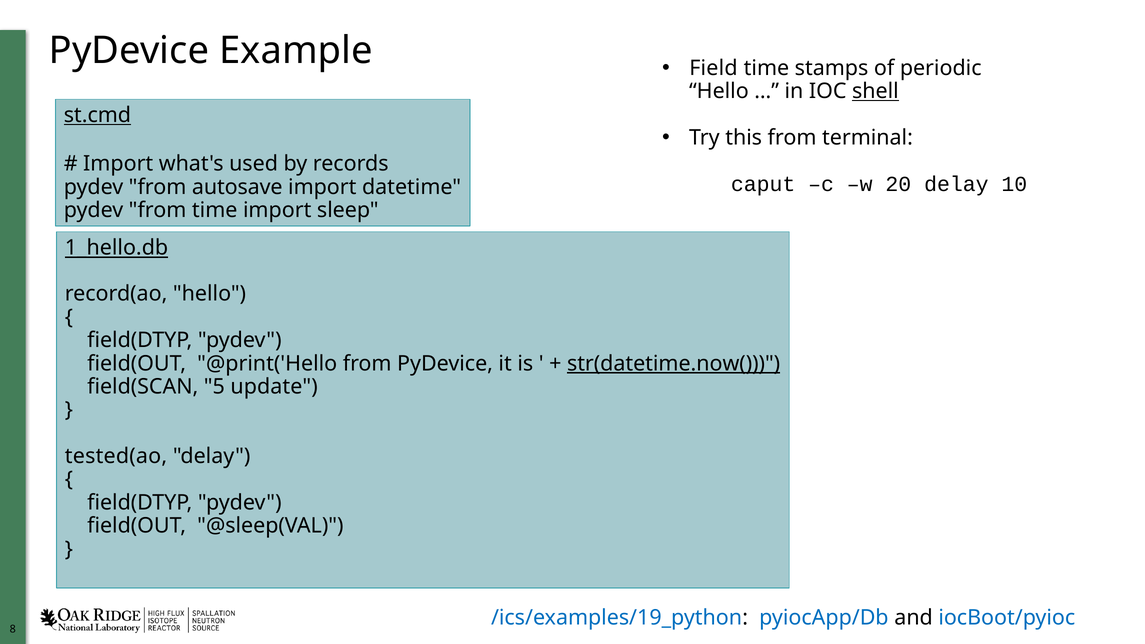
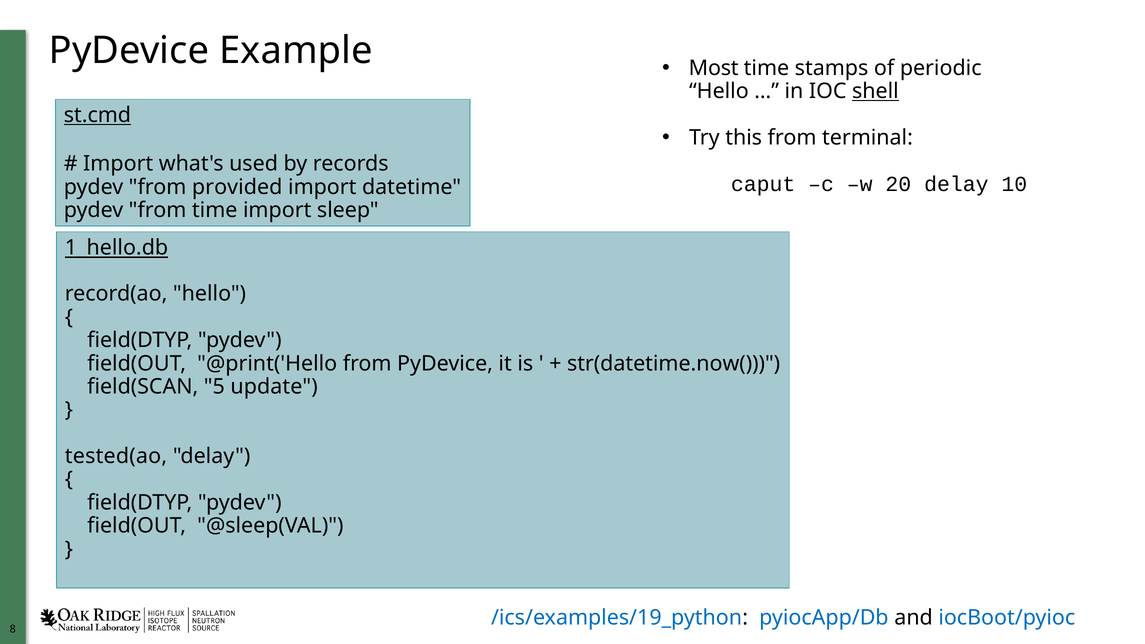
Field: Field -> Most (714, 68)
autosave: autosave -> provided (237, 187)
str(datetime.now( underline: present -> none (674, 363)
